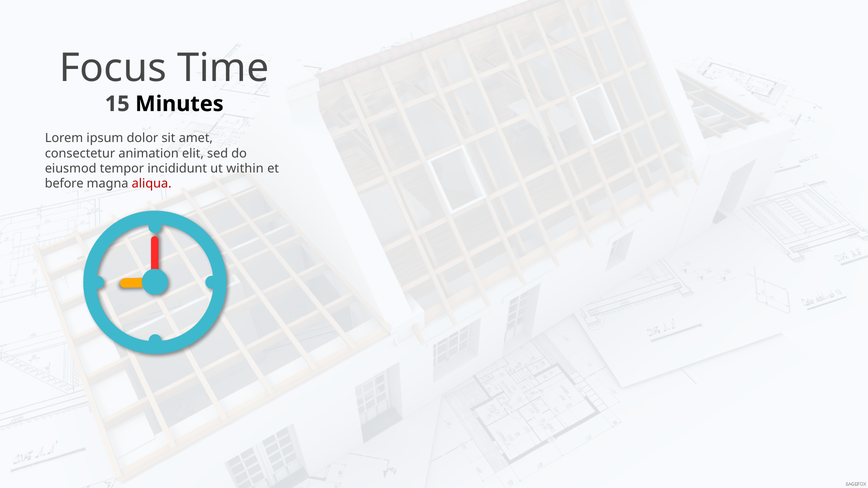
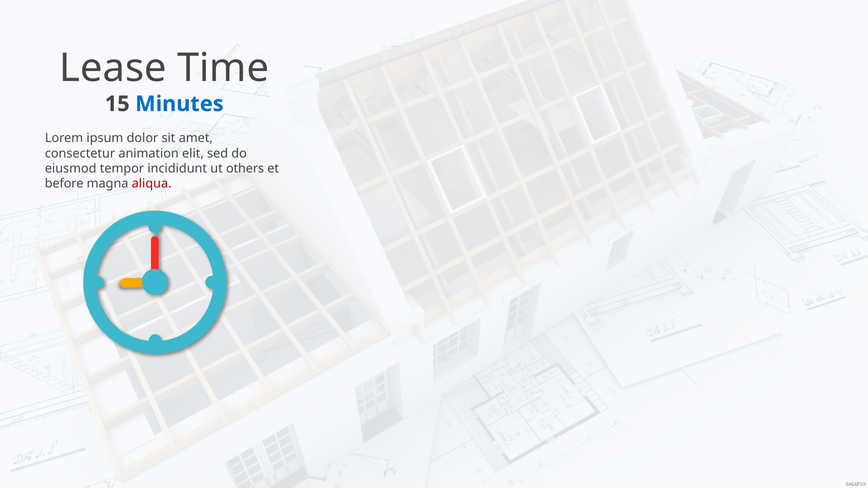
Focus: Focus -> Lease (113, 68)
Minutes colour: black -> blue (179, 104)
within: within -> others (245, 169)
